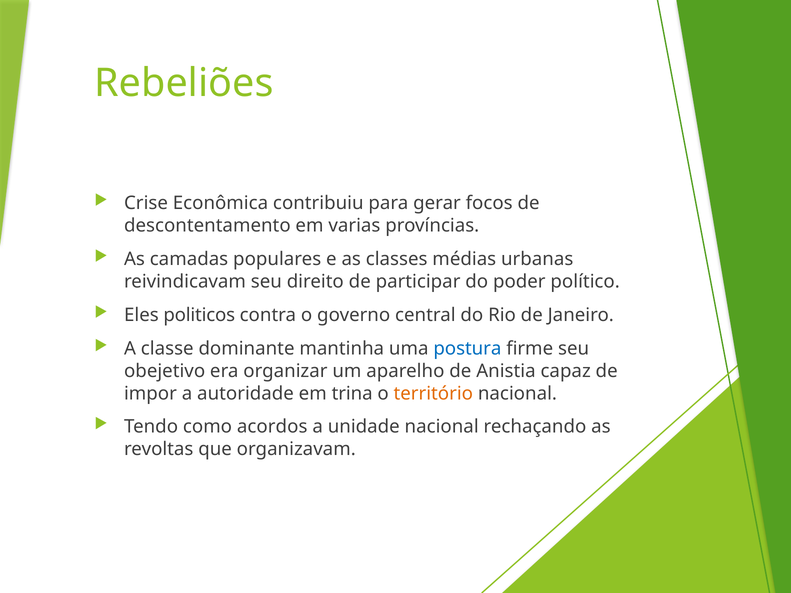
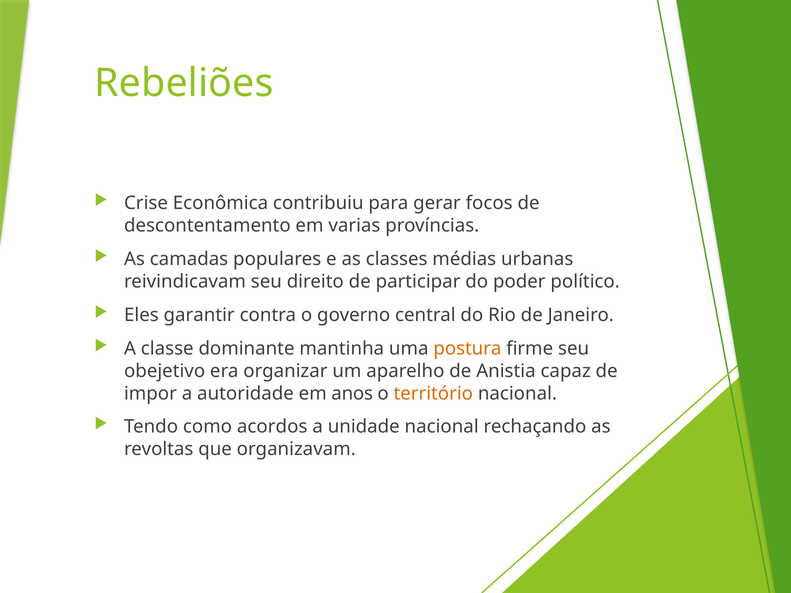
politicos: politicos -> garantir (199, 315)
postura colour: blue -> orange (467, 349)
trina: trina -> anos (352, 394)
